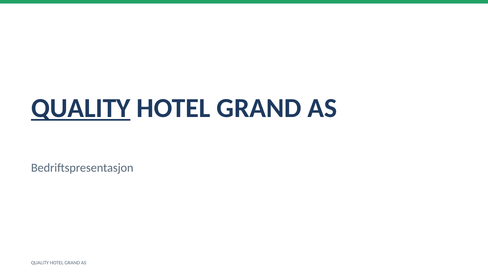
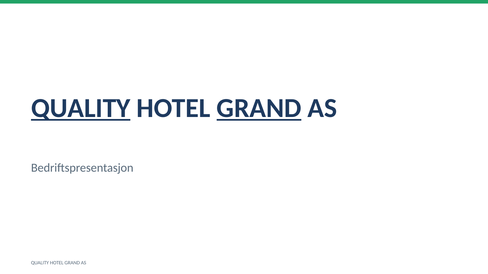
GRAND underline: none -> present (259, 108)
